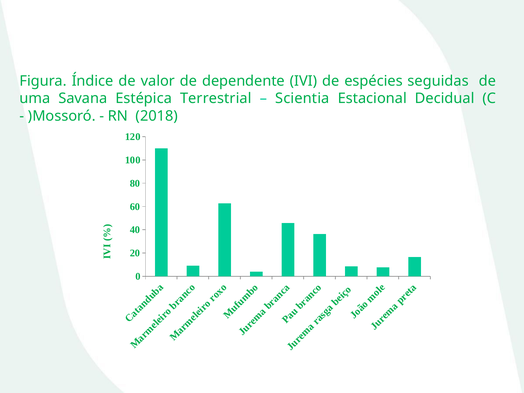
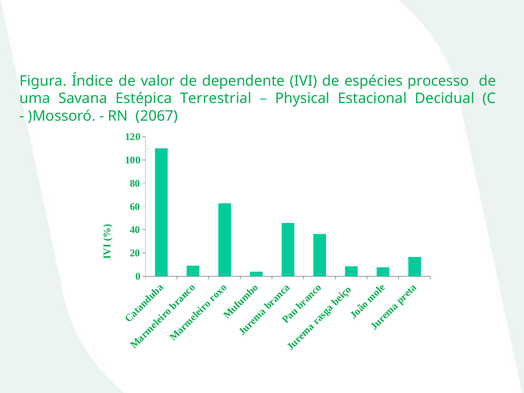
seguidas: seguidas -> processo (438, 81)
Scientia: Scientia -> Physical (302, 98)
2018: 2018 -> 2067 (157, 116)
